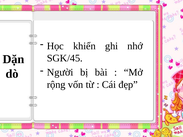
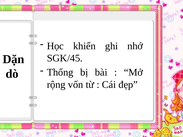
Người: Người -> Thống (60, 72)
